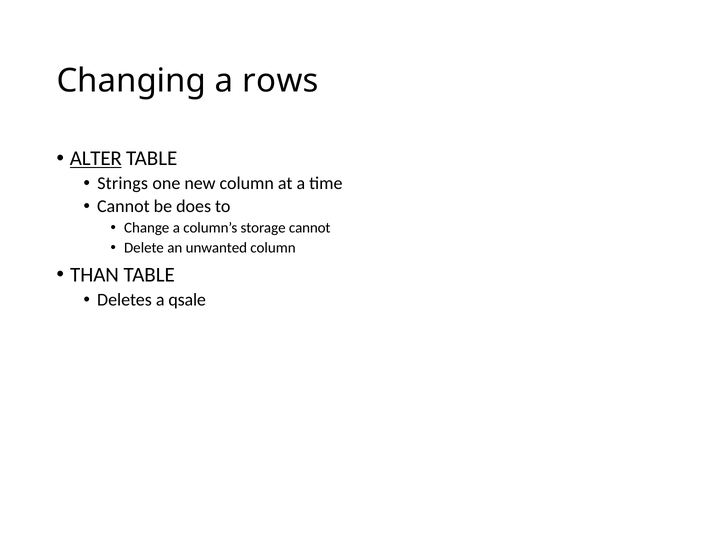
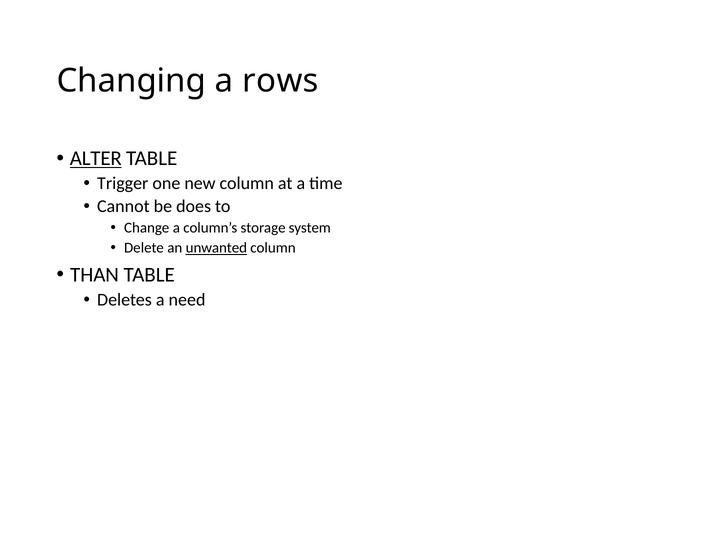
Strings: Strings -> Trigger (123, 183)
storage cannot: cannot -> system (310, 228)
unwanted underline: none -> present (216, 248)
qsale: qsale -> need (187, 300)
